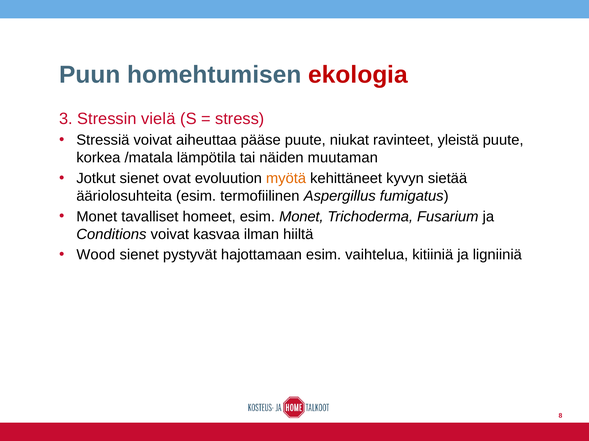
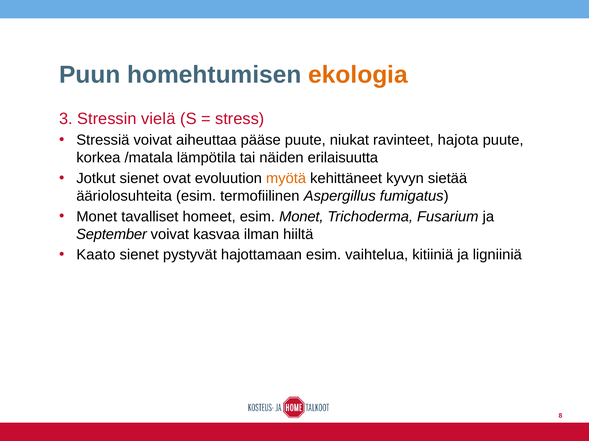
ekologia colour: red -> orange (358, 75)
yleistä: yleistä -> hajota (458, 140)
muutaman: muutaman -> erilaisuutta (343, 158)
Conditions: Conditions -> September (112, 235)
Wood: Wood -> Kaato (96, 255)
